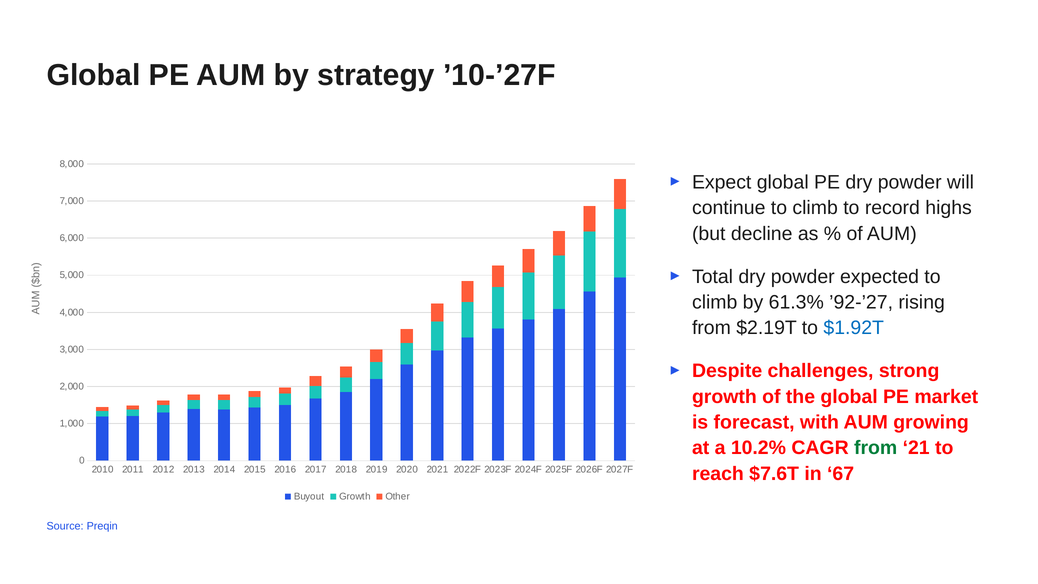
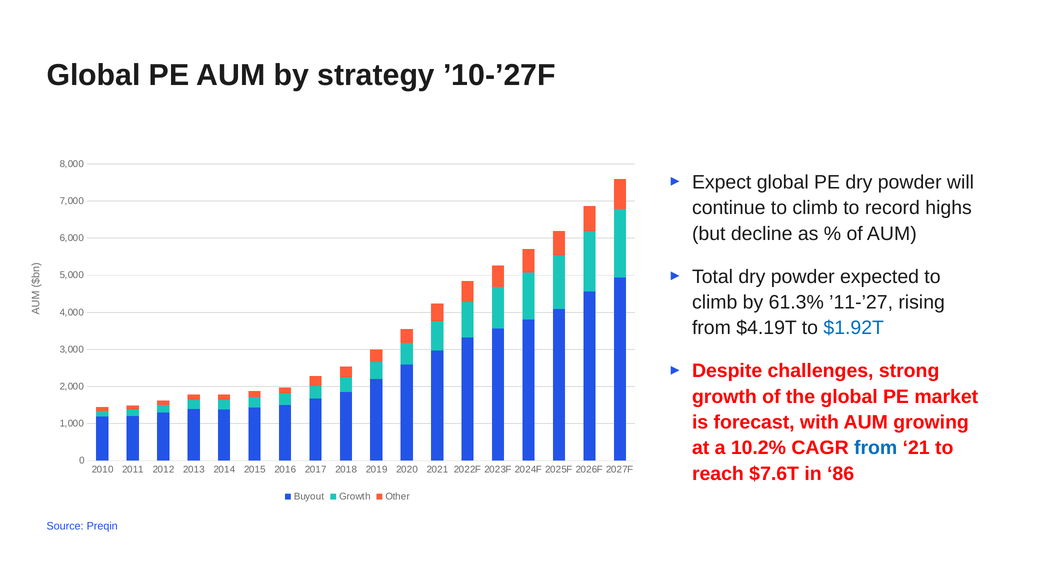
’92-’27: ’92-’27 -> ’11-’27 (861, 302)
$2.19T: $2.19T -> $4.19T (767, 328)
from colour: green -> blue (876, 448)
67: 67 -> 86 (841, 474)
